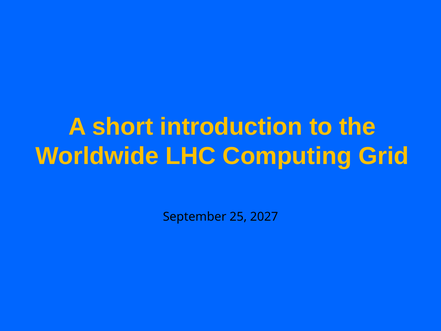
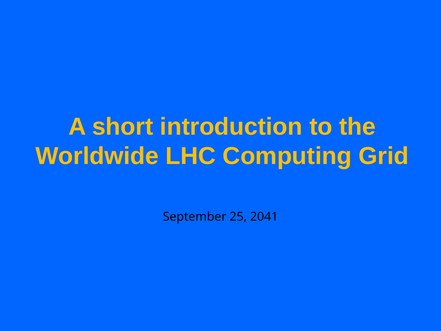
2027: 2027 -> 2041 (264, 216)
